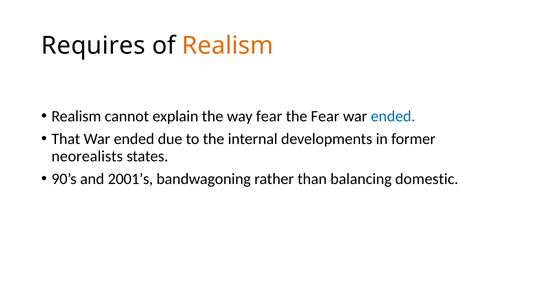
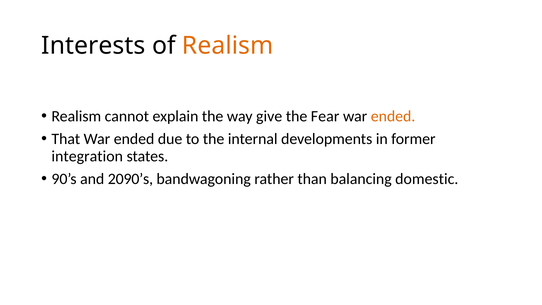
Requires: Requires -> Interests (93, 46)
way fear: fear -> give (269, 116)
ended colour: blue -> orange (393, 116)
neorealists: neorealists -> integration (87, 156)
2001’s: 2001’s -> 2090’s (130, 179)
